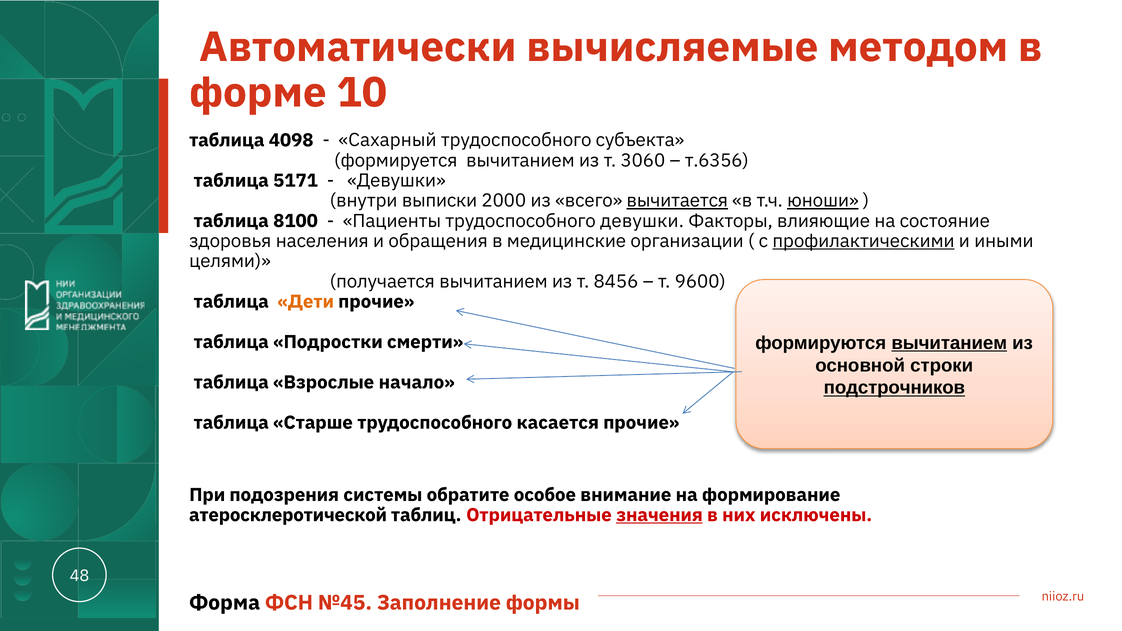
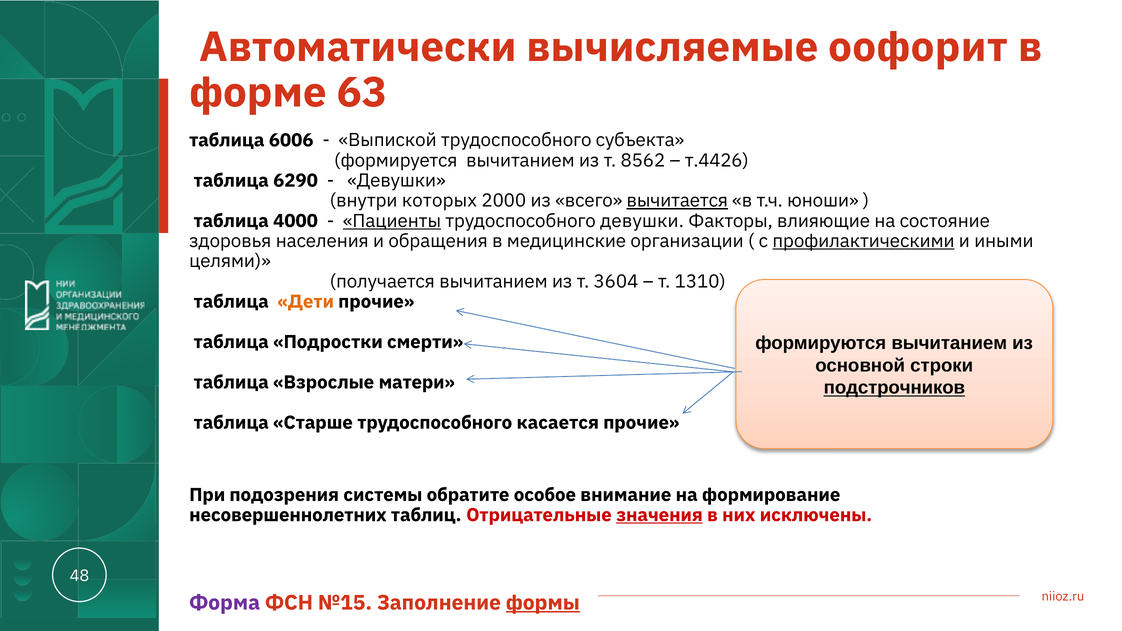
методом: методом -> оофорит (918, 47)
10: 10 -> 63 (362, 93)
4098: 4098 -> 6006 (291, 140)
Сахарный: Сахарный -> Выпиской (388, 140)
3060: 3060 -> 8562 (643, 160)
т.6356: т.6356 -> т.4426 (717, 160)
5171: 5171 -> 6290 (295, 181)
выписки: выписки -> которых (439, 201)
юноши underline: present -> none (823, 201)
8100: 8100 -> 4000 (295, 221)
Пациенты underline: none -> present (392, 221)
8456: 8456 -> 3604 (616, 281)
9600: 9600 -> 1310 (700, 281)
вычитанием underline: present -> none (949, 343)
начало: начало -> матери (417, 382)
атеросклеротической: атеросклеротической -> несовершеннолетних (288, 515)
Форма colour: black -> purple (225, 603)
№45: №45 -> №15 (345, 603)
формы underline: none -> present (543, 603)
